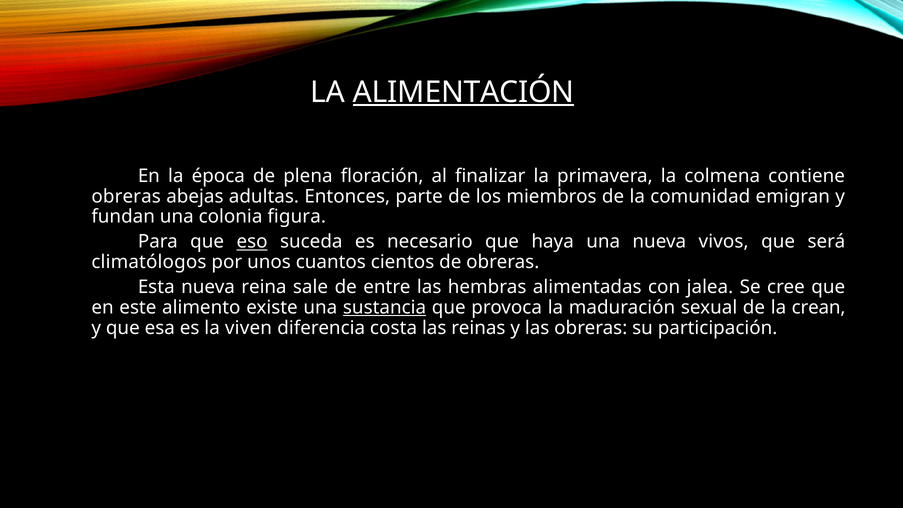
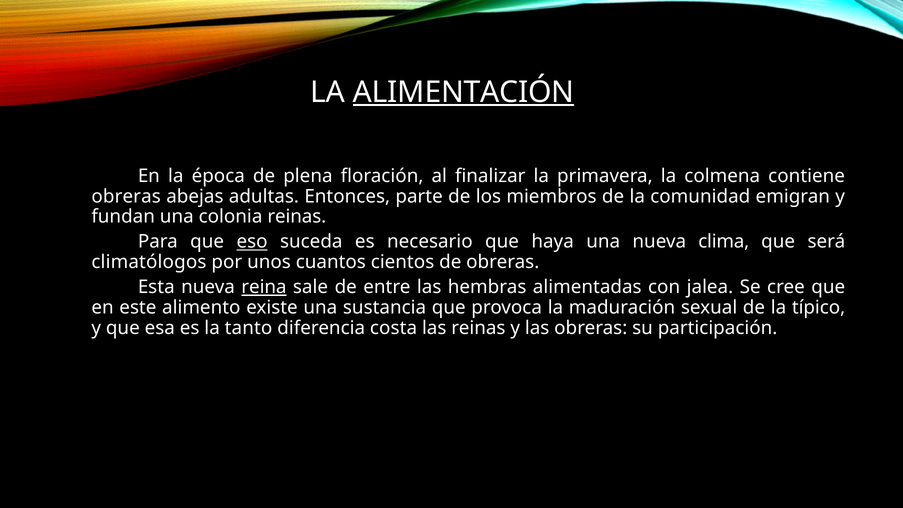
colonia figura: figura -> reinas (297, 217)
vivos: vivos -> clima (724, 242)
reina underline: none -> present (264, 287)
sustancia underline: present -> none (385, 307)
crean: crean -> típico (819, 307)
viven: viven -> tanto (249, 328)
